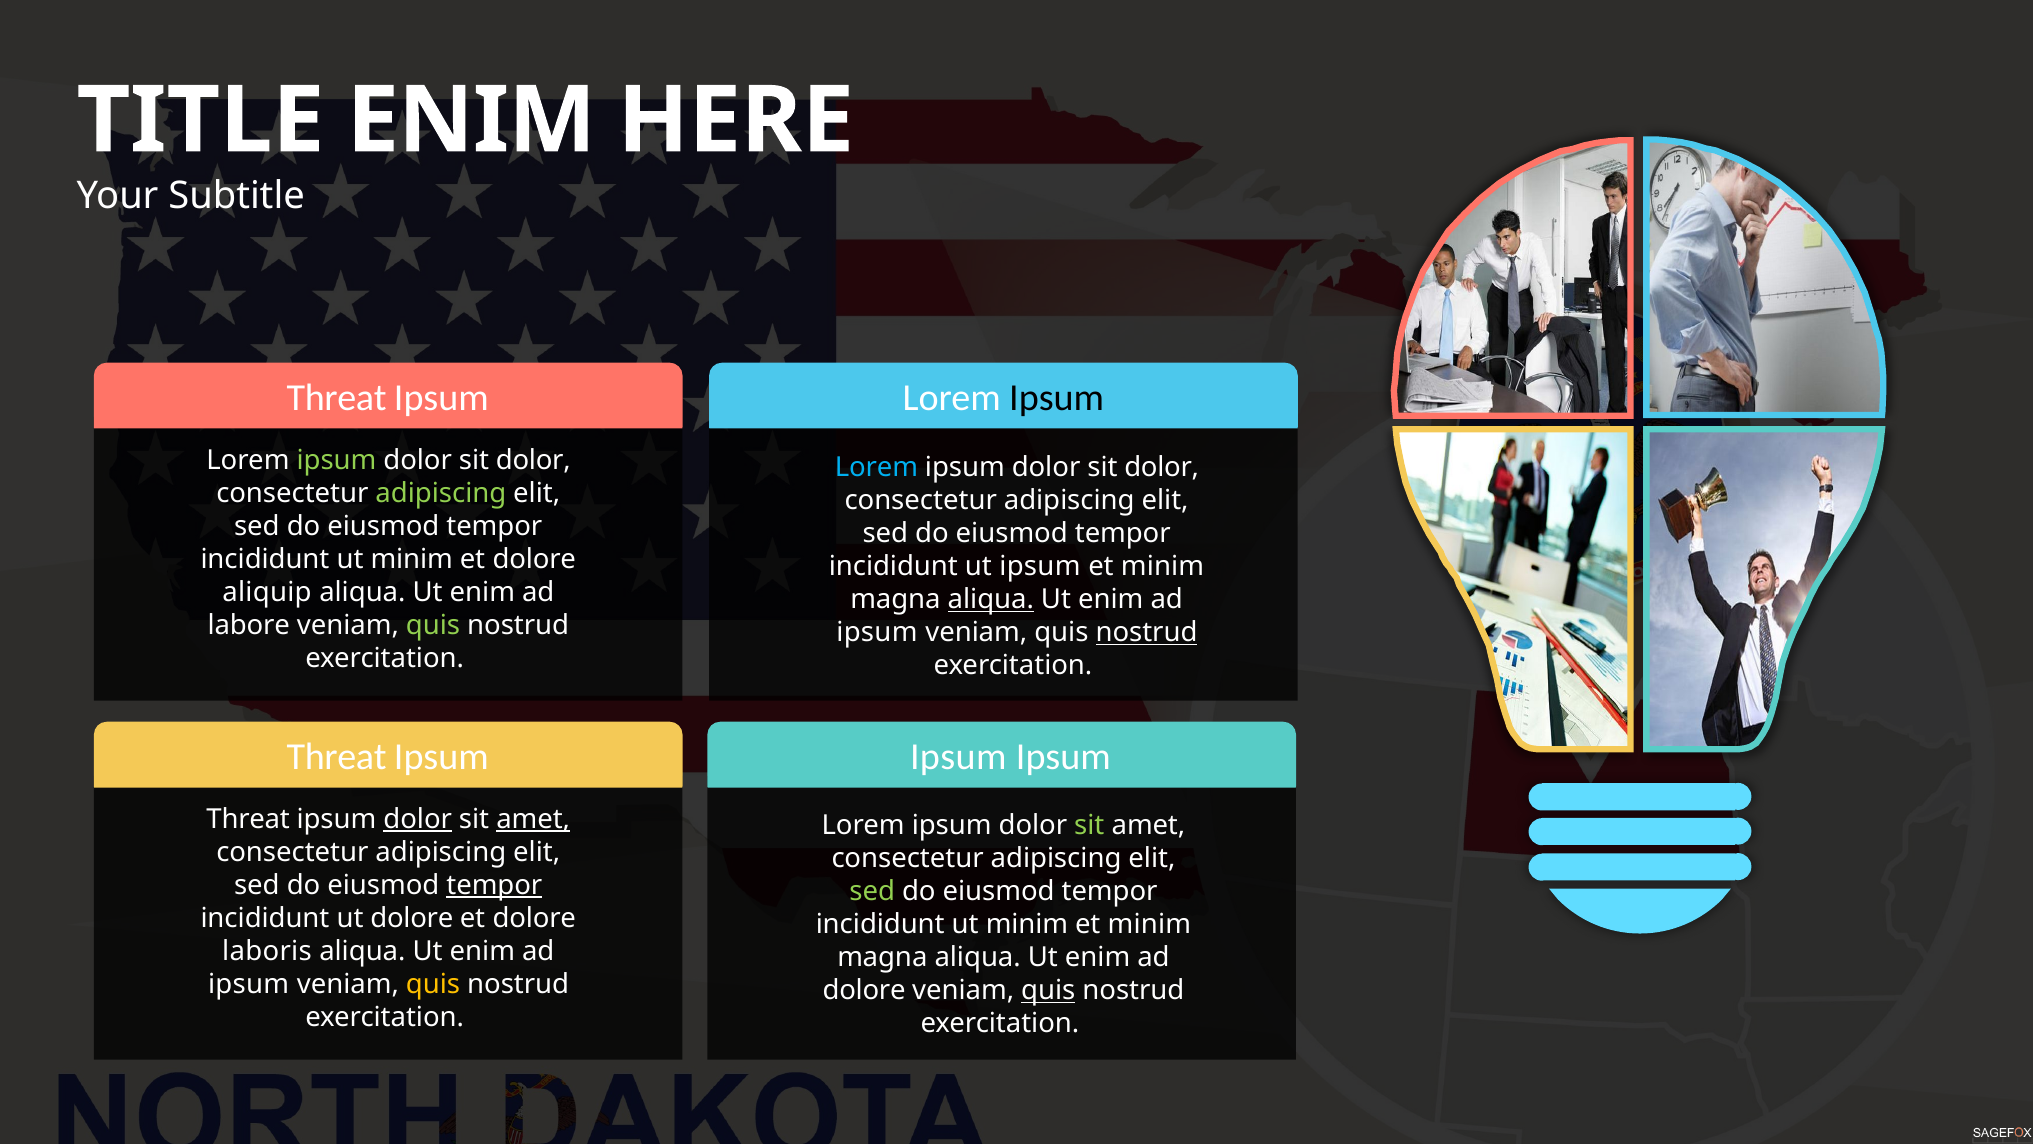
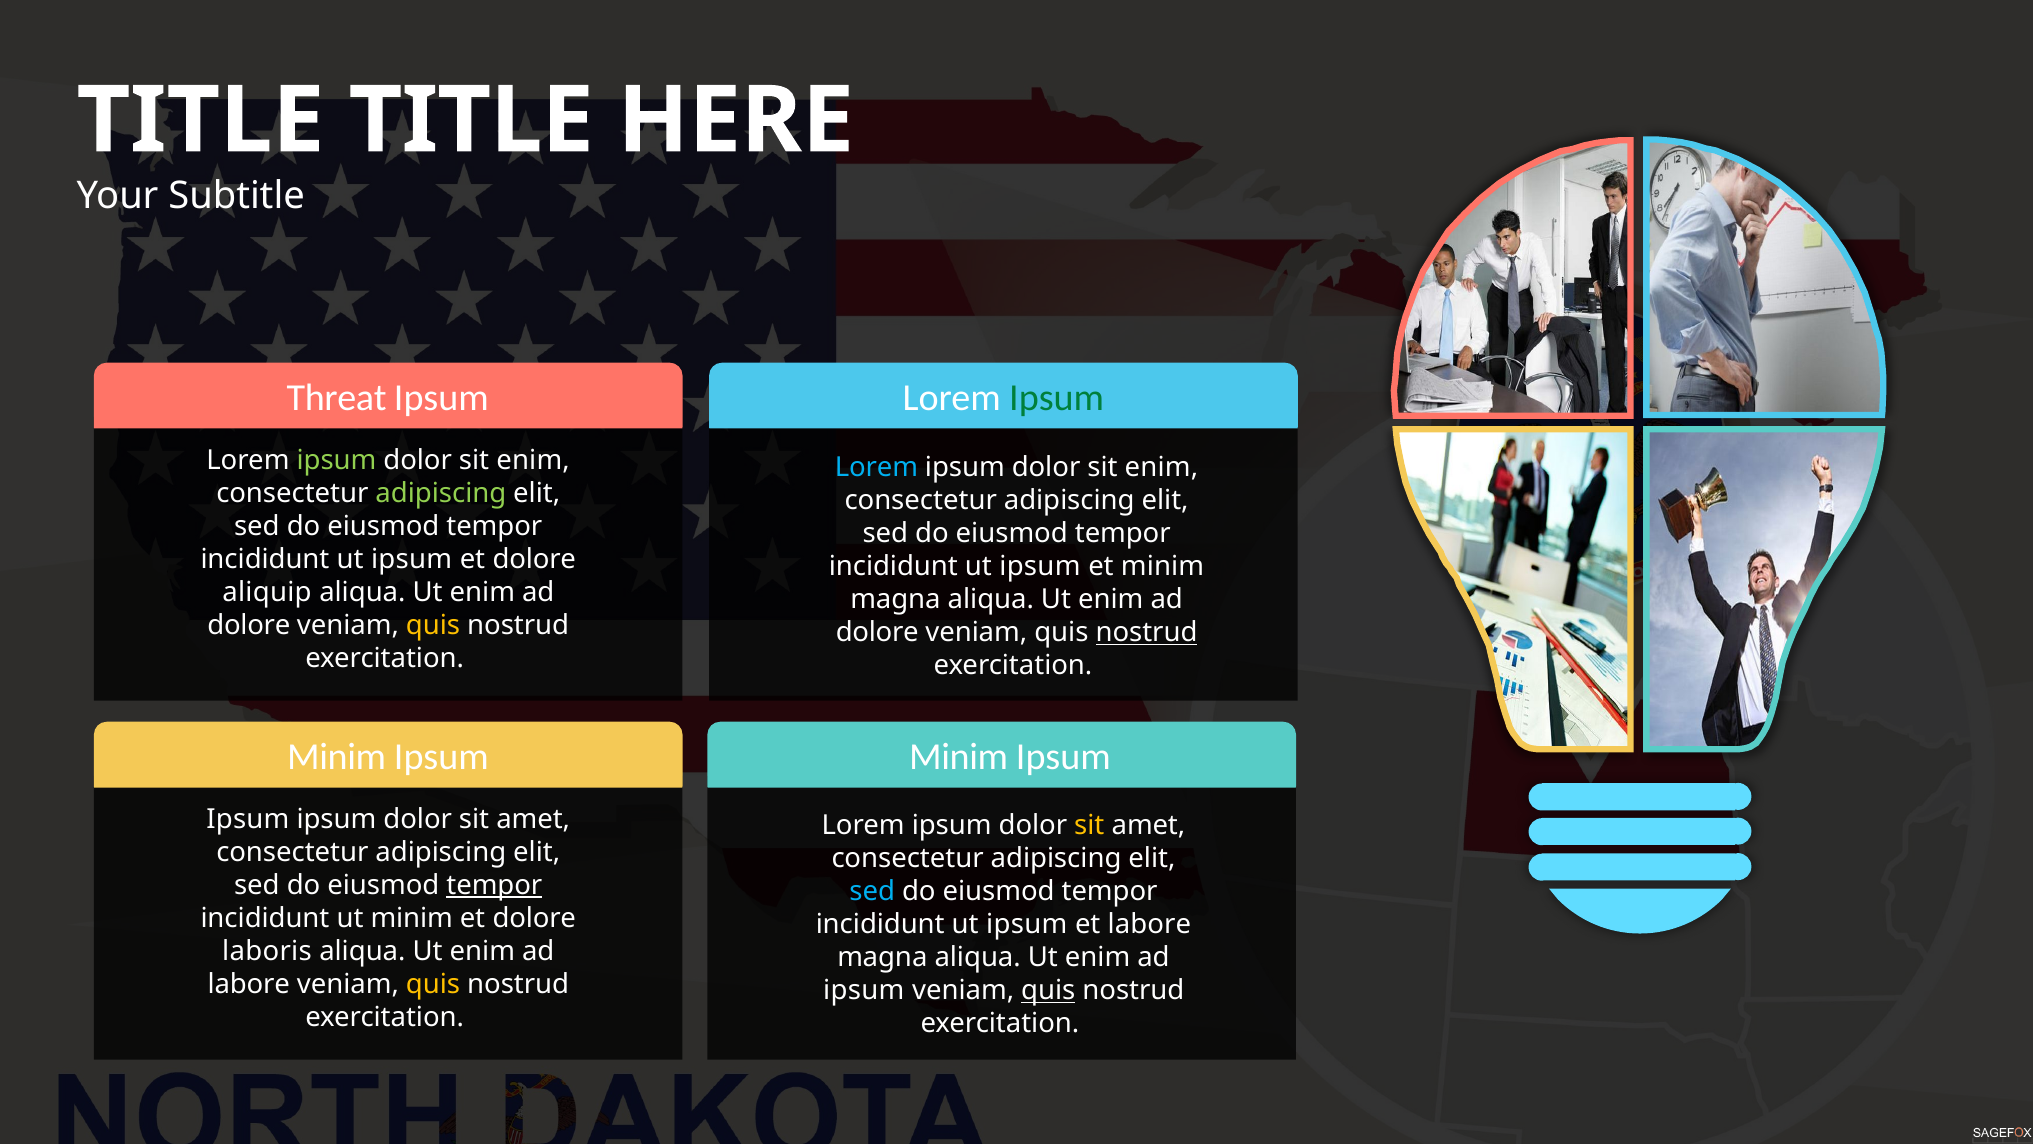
ENIM: ENIM -> TITLE (471, 121)
Ipsum colour: black -> green (1057, 398)
dolor: dolor -> enim (533, 460)
dolor: dolor -> enim (1161, 467)
minim: minim -> ipsum (412, 559)
aliqua underline: present -> none (991, 599)
labore: labore -> dolore (249, 625)
quis colour: light green -> yellow (433, 625)
ipsum: ipsum -> dolore (877, 633)
Threat: Threat -> Minim (337, 757)
Ipsum: Ipsum -> Minim (959, 757)
Threat: Threat -> Ipsum (248, 819)
dolor underline: present -> none (418, 819)
amet underline: present -> none (533, 819)
sit colour: light green -> yellow (1089, 825)
sed colour: light green -> light blue (872, 891)
ut dolore: dolore -> minim (412, 918)
minim: minim -> ipsum (1027, 924)
minim: minim -> labore (1149, 924)
ipsum: ipsum -> labore (249, 984)
dolore: dolore -> ipsum (864, 990)
